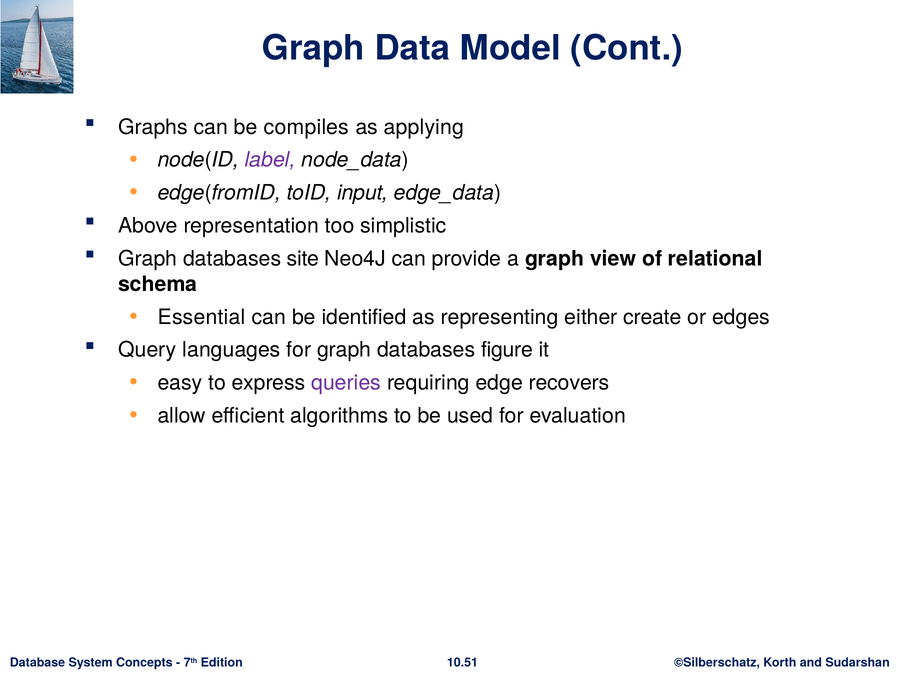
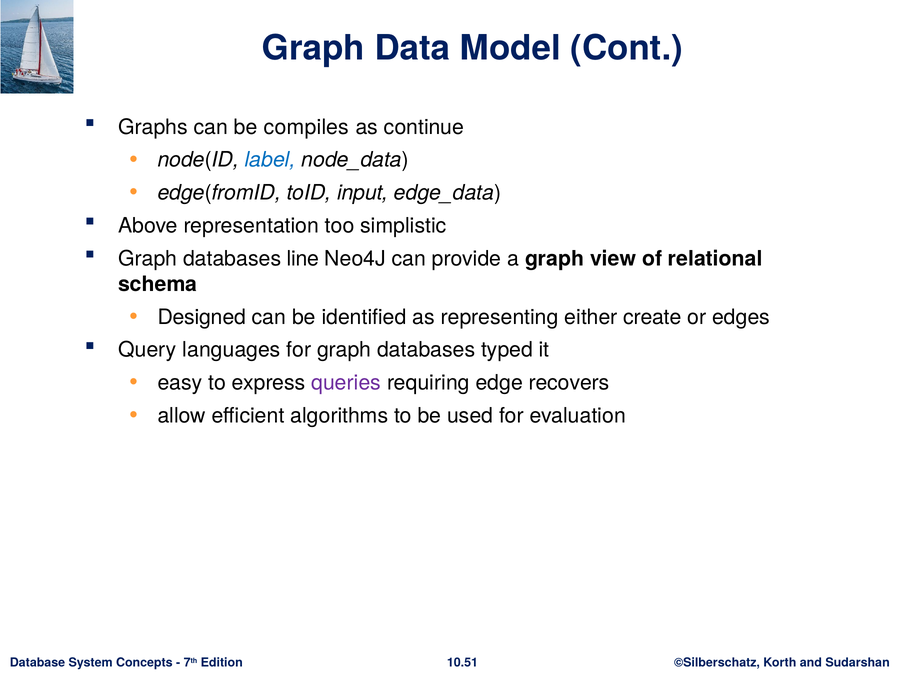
applying: applying -> continue (424, 127)
label colour: purple -> blue (270, 160)
site: site -> line (303, 259)
Essential: Essential -> Designed (202, 317)
figure: figure -> typed (507, 350)
